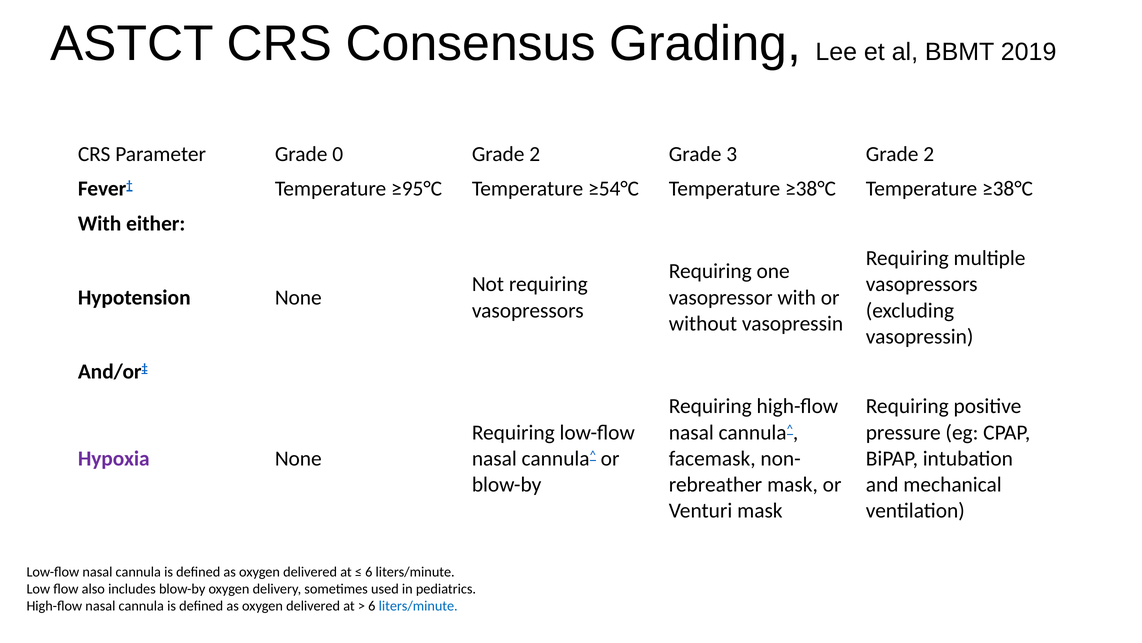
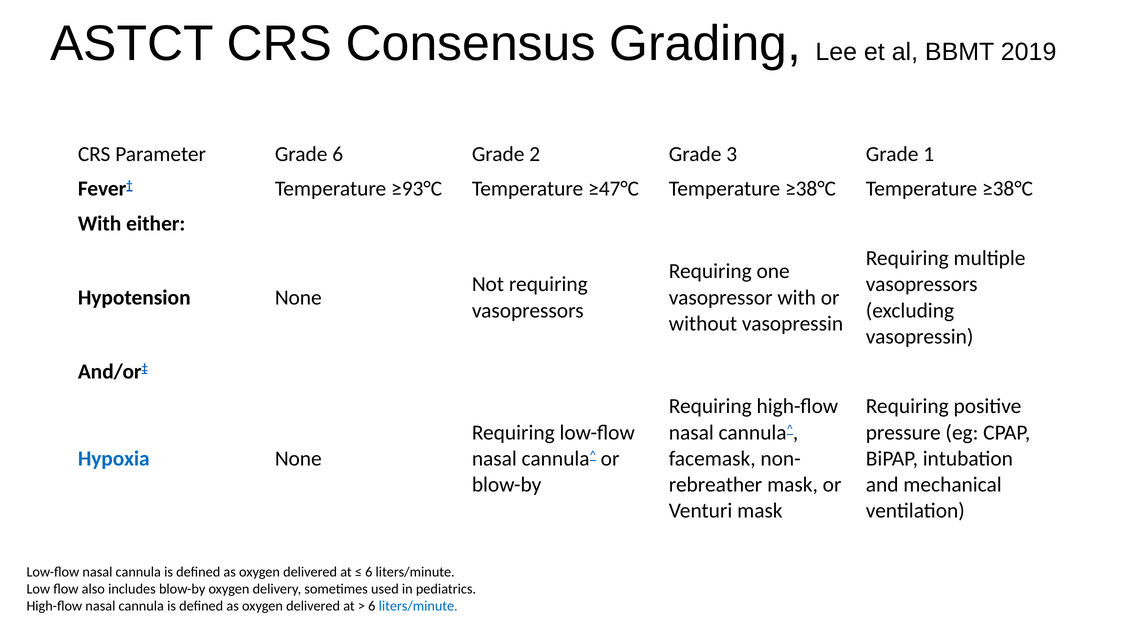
Grade 0: 0 -> 6 (338, 154)
3 Grade 2: 2 -> 1 (929, 154)
≥95°C: ≥95°C -> ≥93°C (417, 189)
≥54°C: ≥54°C -> ≥47°C (614, 189)
Hypoxia colour: purple -> blue (114, 458)
